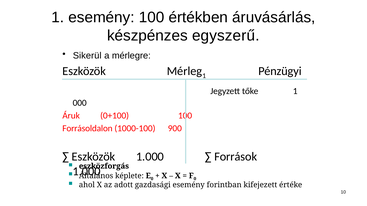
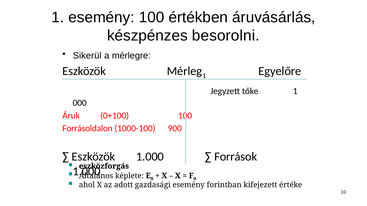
egyszerű: egyszerű -> besorolni (226, 36)
Pénzügyi: Pénzügyi -> Egyelőre (280, 71)
